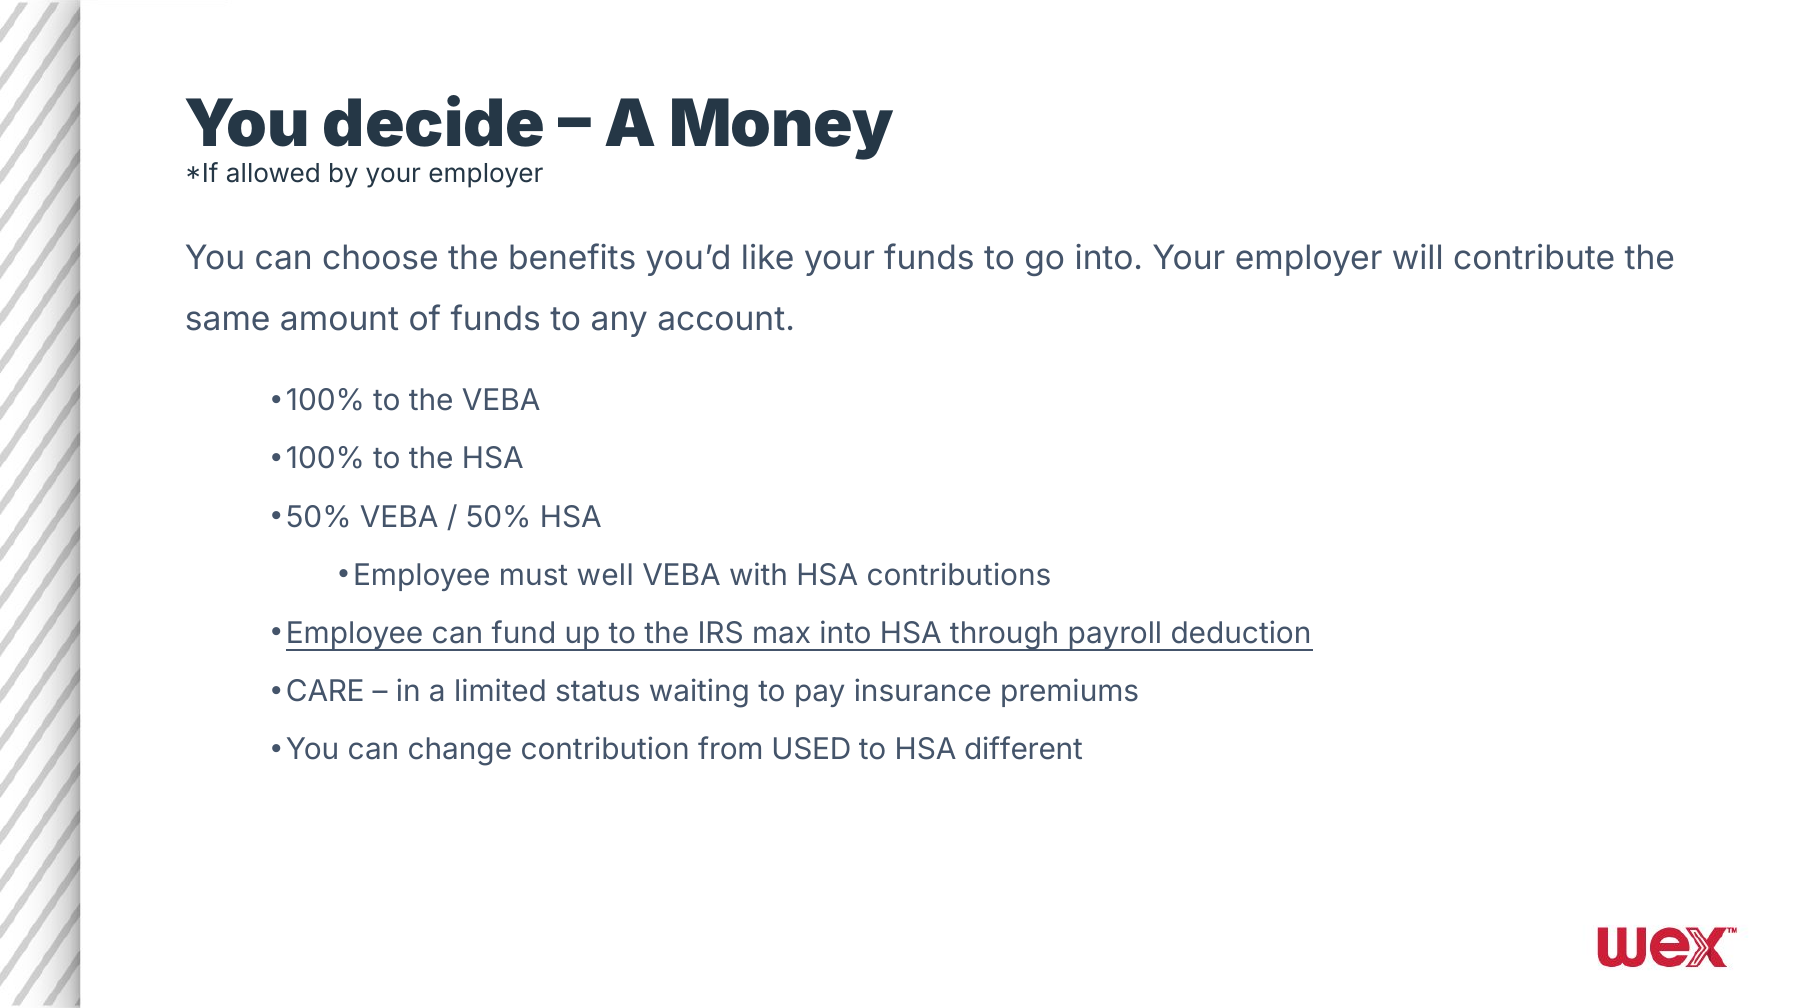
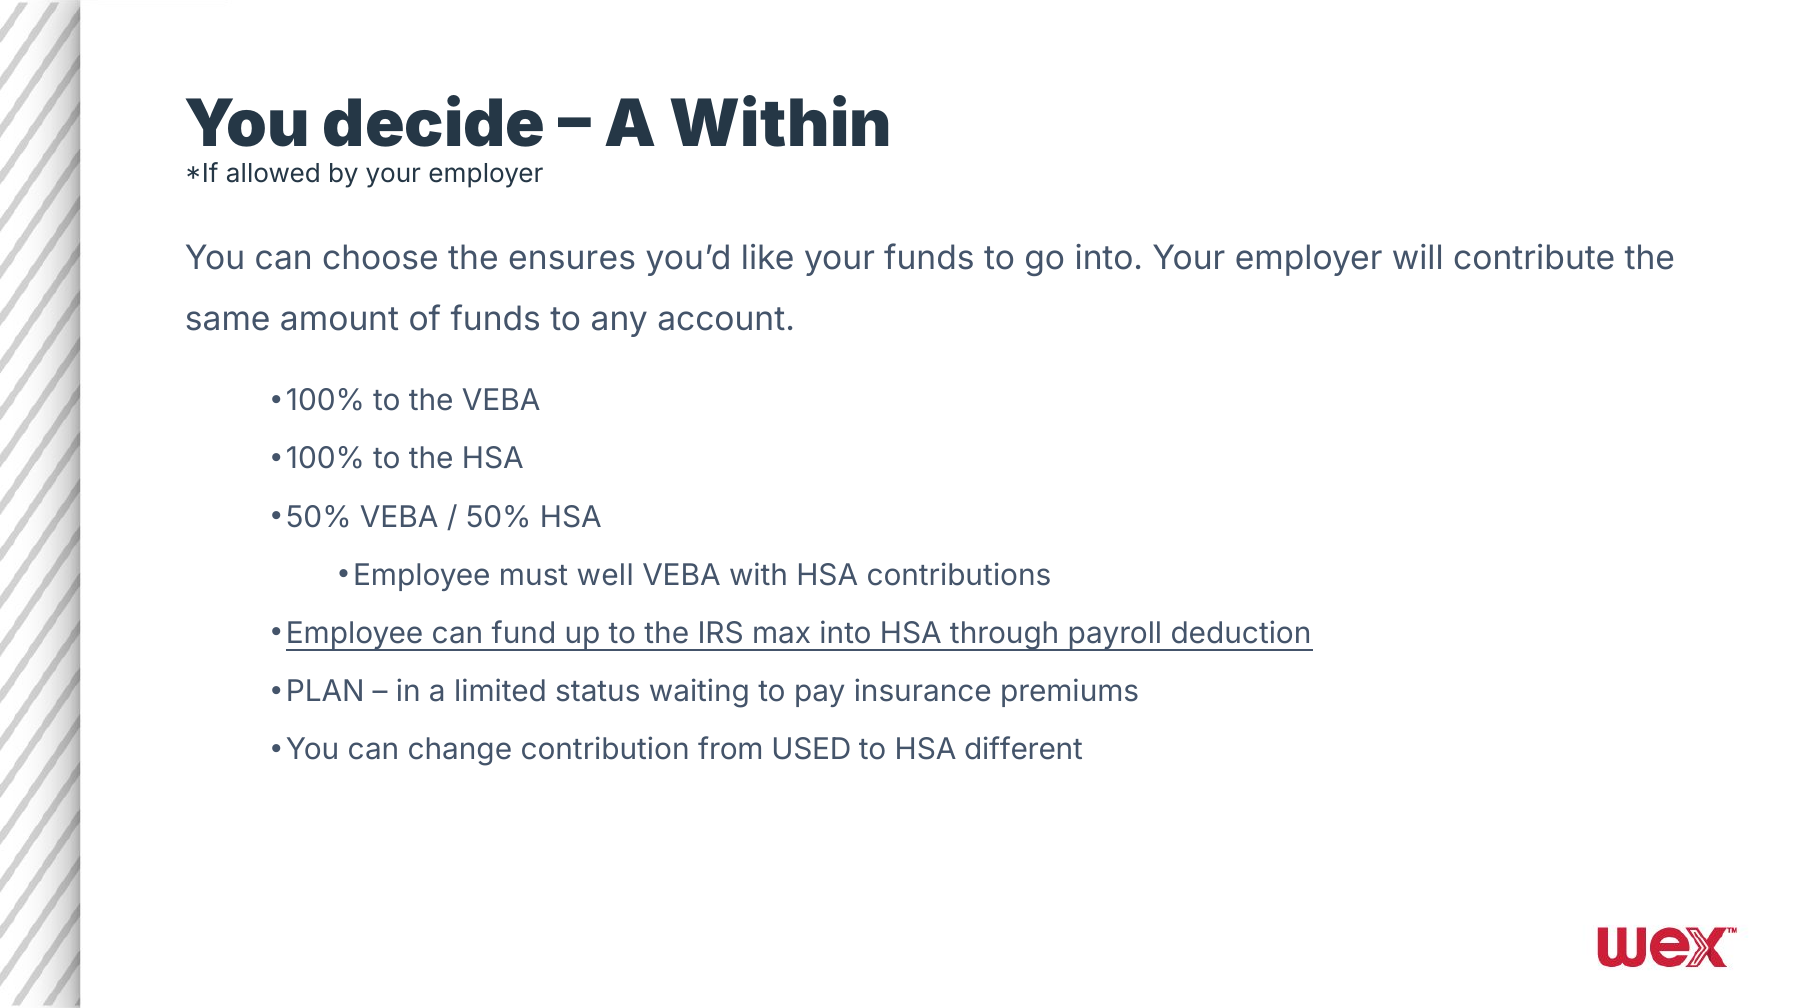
Money: Money -> Within (781, 125)
benefits: benefits -> ensures (572, 259)
CARE: CARE -> PLAN (325, 692)
